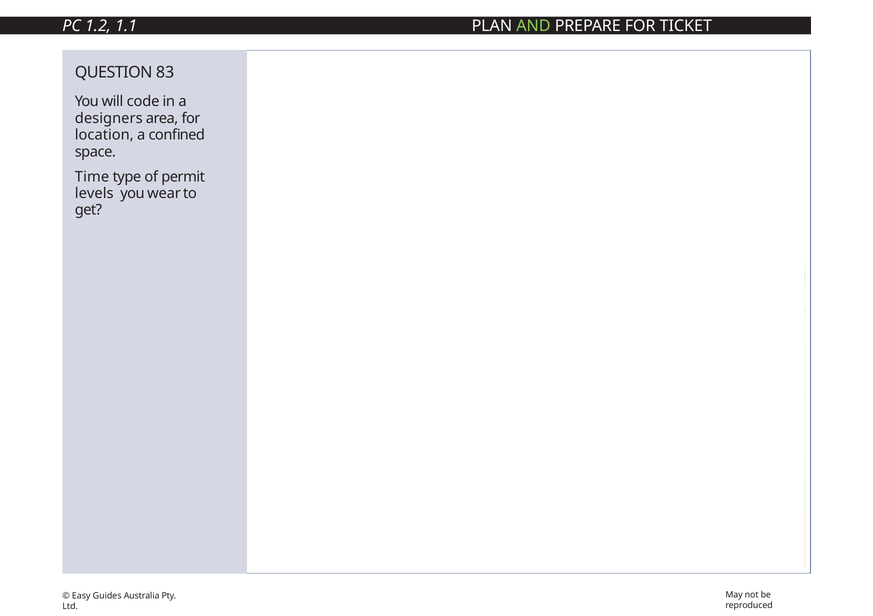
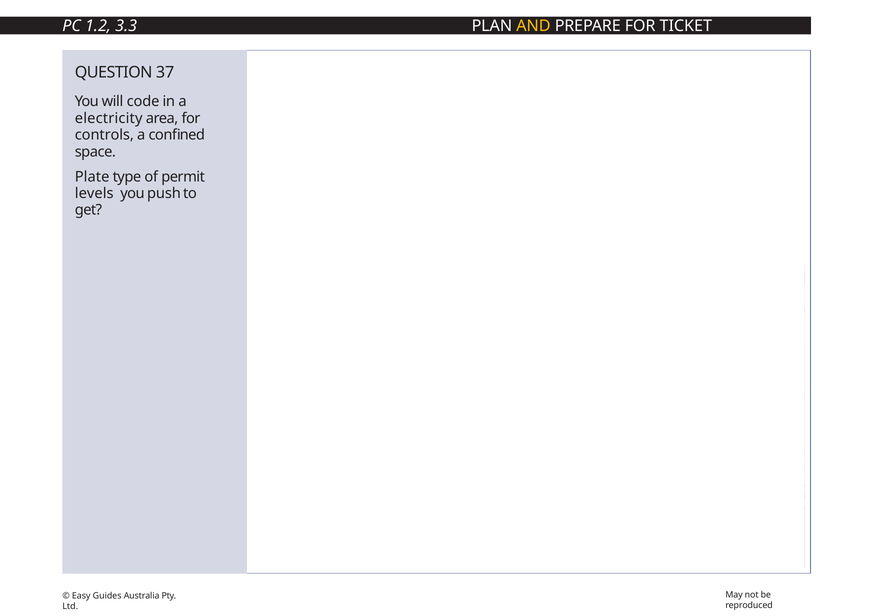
1.1: 1.1 -> 3.3 (126, 26)
AND colour: light green -> yellow (533, 26)
83: 83 -> 37 (165, 72)
designers: designers -> electricity (109, 118)
location: location -> controls (104, 135)
Time: Time -> Plate (92, 177)
wear: wear -> push (164, 194)
